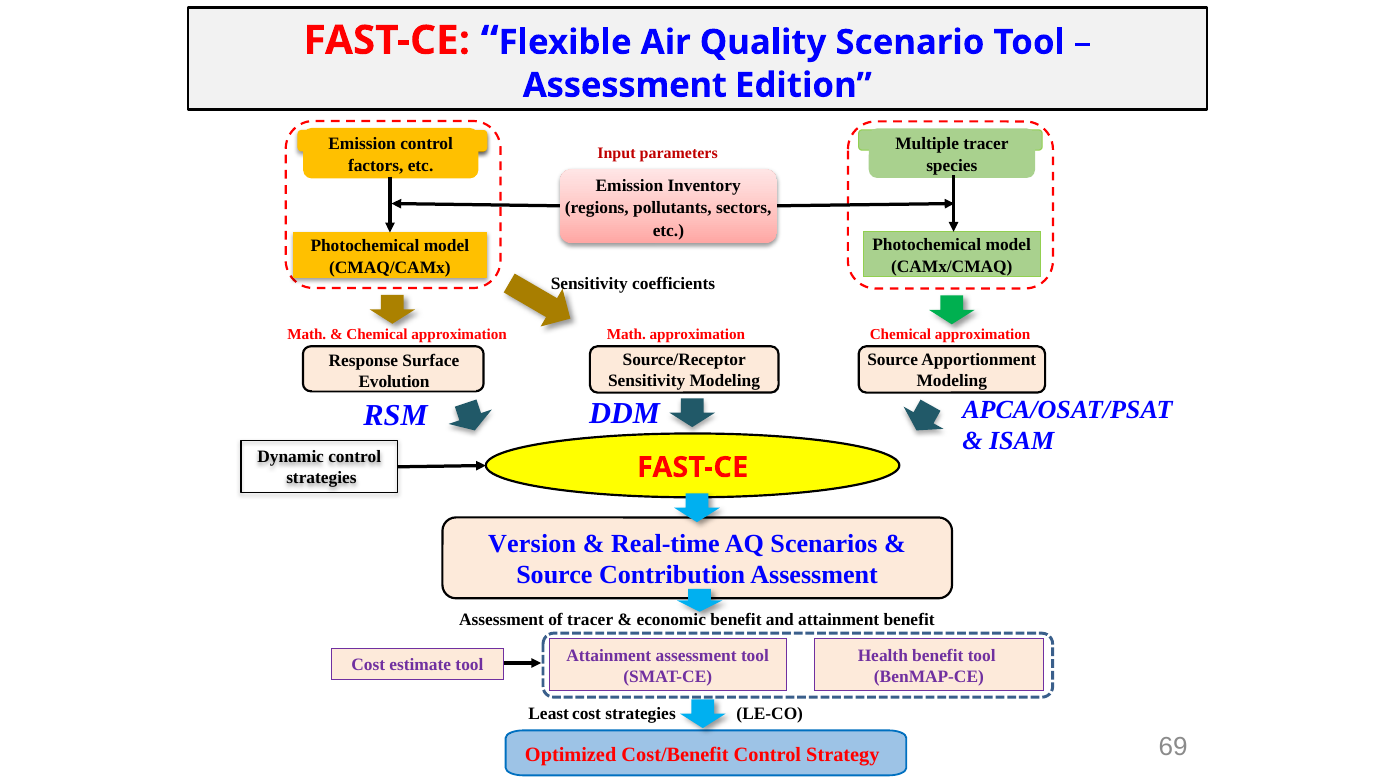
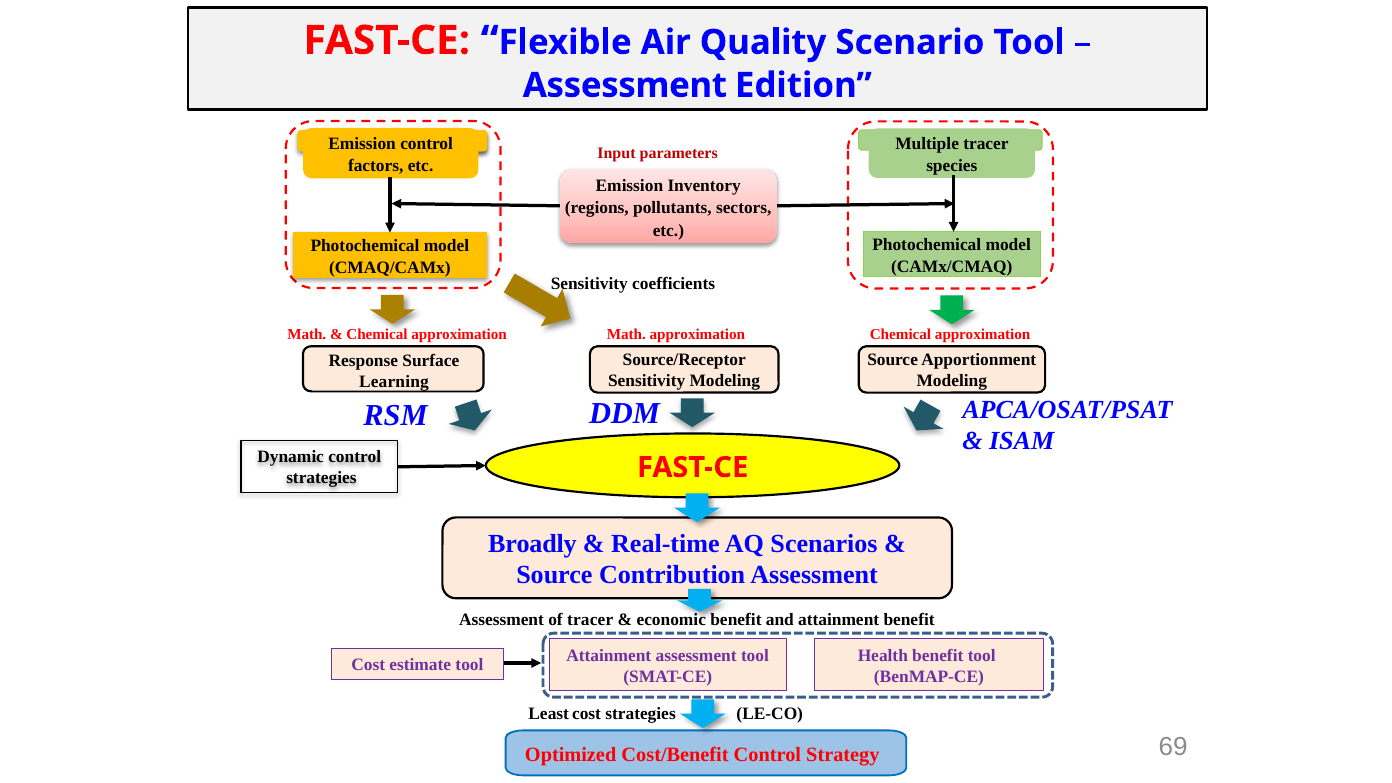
Evolution: Evolution -> Learning (394, 381)
Version: Version -> Broadly (532, 544)
